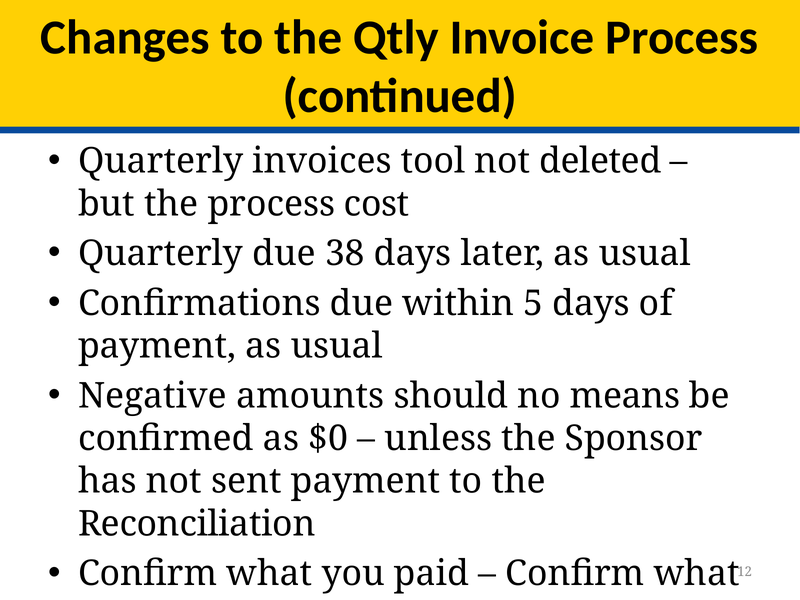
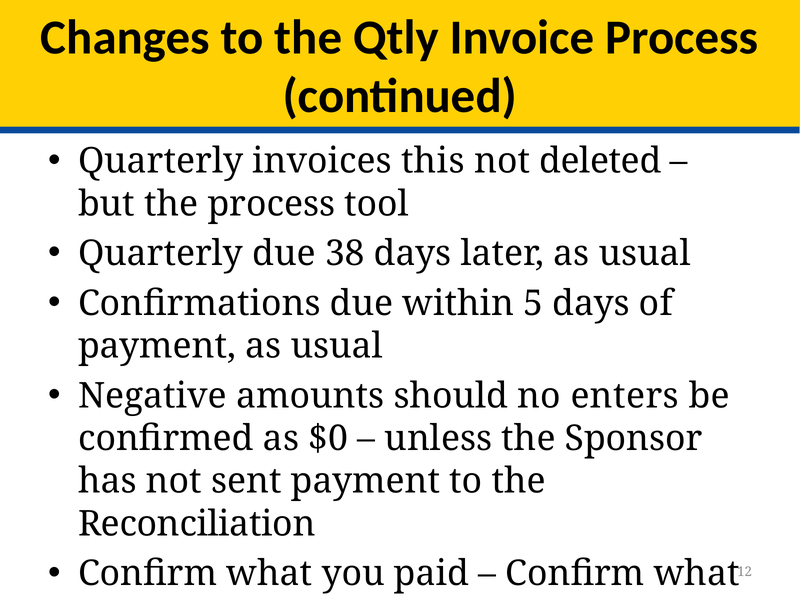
tool: tool -> this (433, 161)
cost: cost -> tool (377, 204)
means: means -> enters (625, 396)
